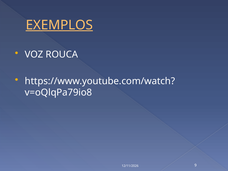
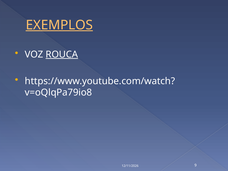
ROUCA underline: none -> present (62, 54)
